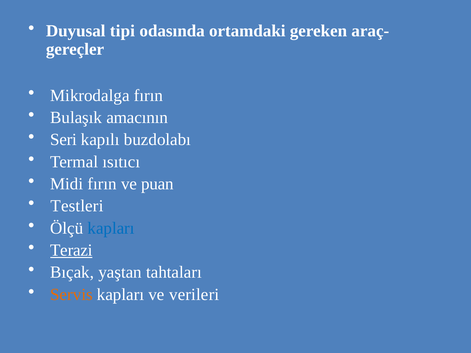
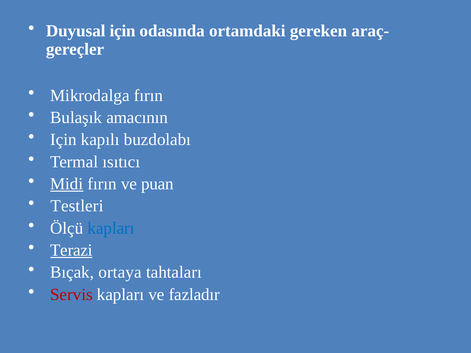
Duyusal tipi: tipi -> için (123, 31)
Seri: Seri -> Için (63, 140)
Midi underline: none -> present (67, 184)
yaştan: yaştan -> ortaya (120, 273)
Servis colour: orange -> red (71, 295)
verileri: verileri -> fazladır (194, 295)
